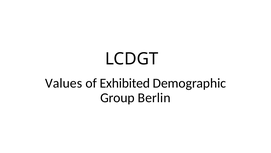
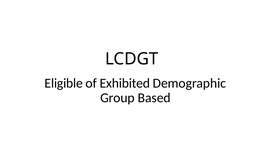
Values: Values -> Eligible (64, 83)
Berlin: Berlin -> Based (154, 98)
